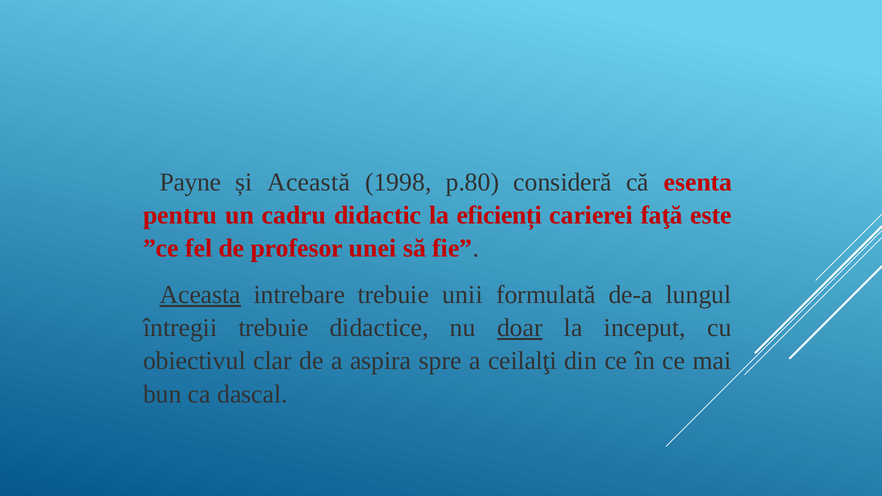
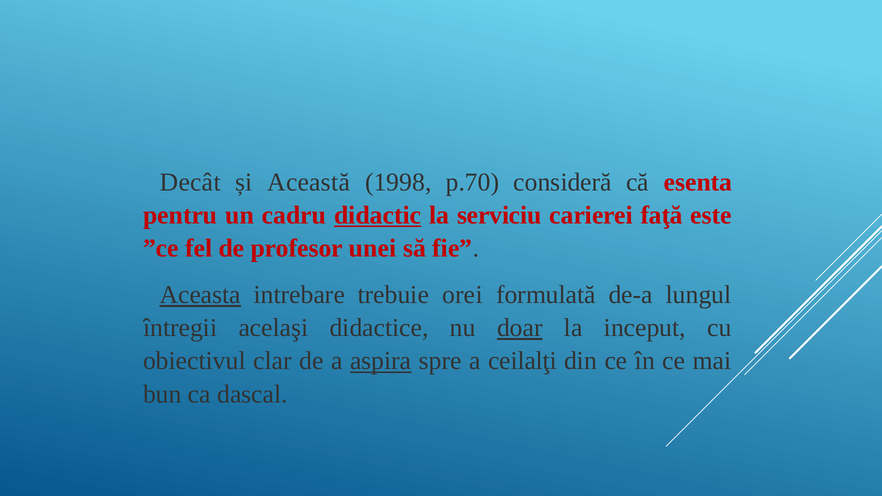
Payne: Payne -> Decât (190, 182)
p.80: p.80 -> p.70 (472, 182)
didactic underline: none -> present (378, 215)
eficienți: eficienți -> serviciu (499, 215)
unii: unii -> orei (462, 295)
întregii trebuie: trebuie -> acelaşi (273, 328)
aspira underline: none -> present (381, 361)
